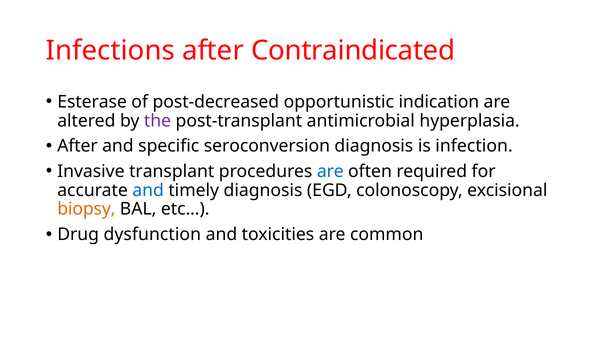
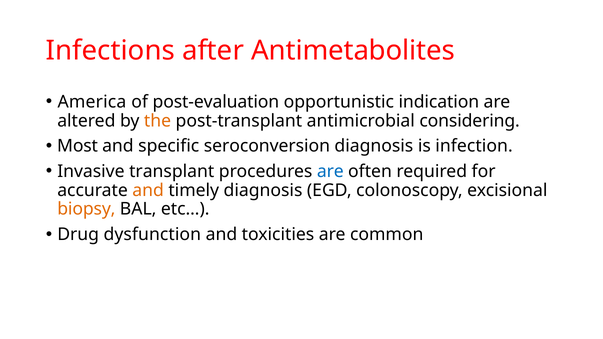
Contraindicated: Contraindicated -> Antimetabolites (353, 51)
Esterase: Esterase -> America (92, 102)
post-decreased: post-decreased -> post-evaluation (216, 102)
the colour: purple -> orange (158, 121)
hyperplasia: hyperplasia -> considering (470, 121)
After: After -> Most (78, 146)
and colour: blue -> orange (148, 190)
